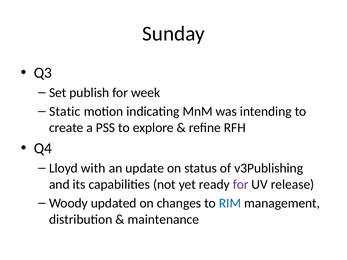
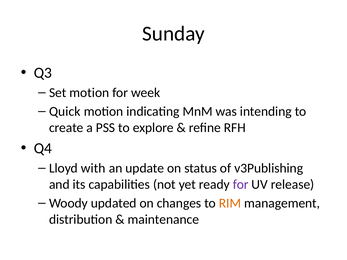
Set publish: publish -> motion (89, 93)
Static: Static -> Quick (65, 112)
RIM colour: blue -> orange (230, 203)
